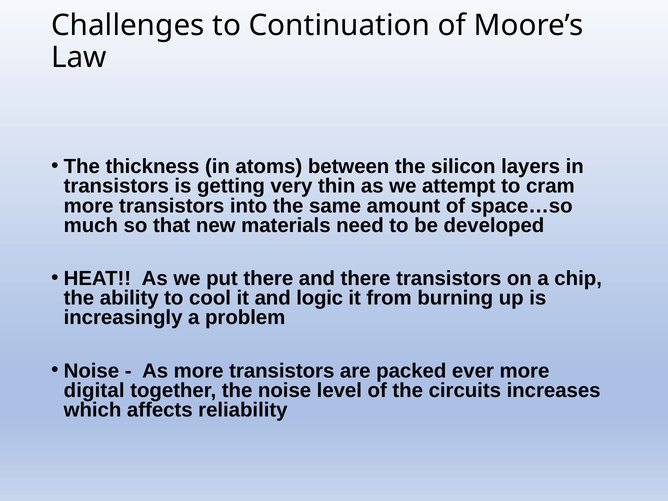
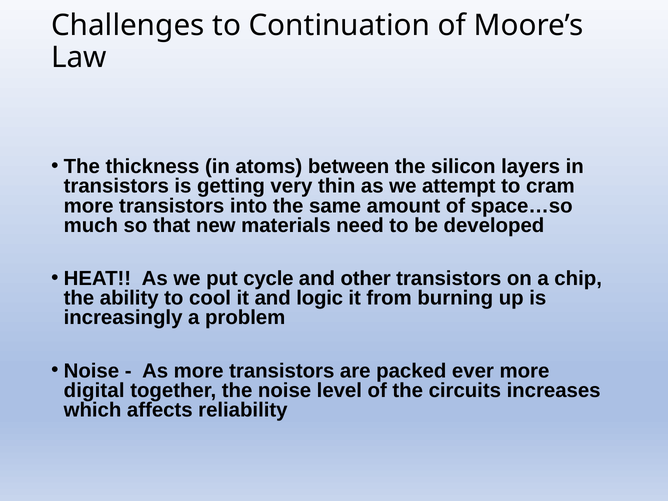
put there: there -> cycle (268, 279)
and there: there -> other (366, 279)
